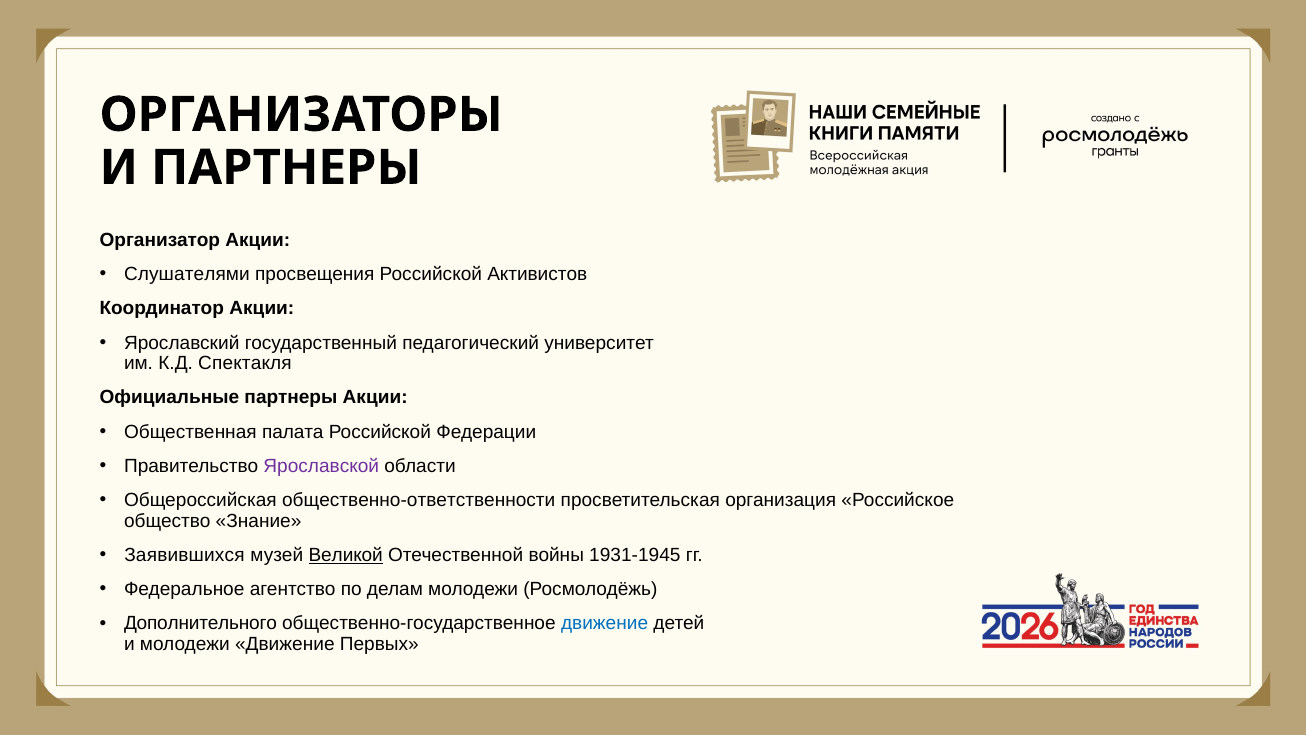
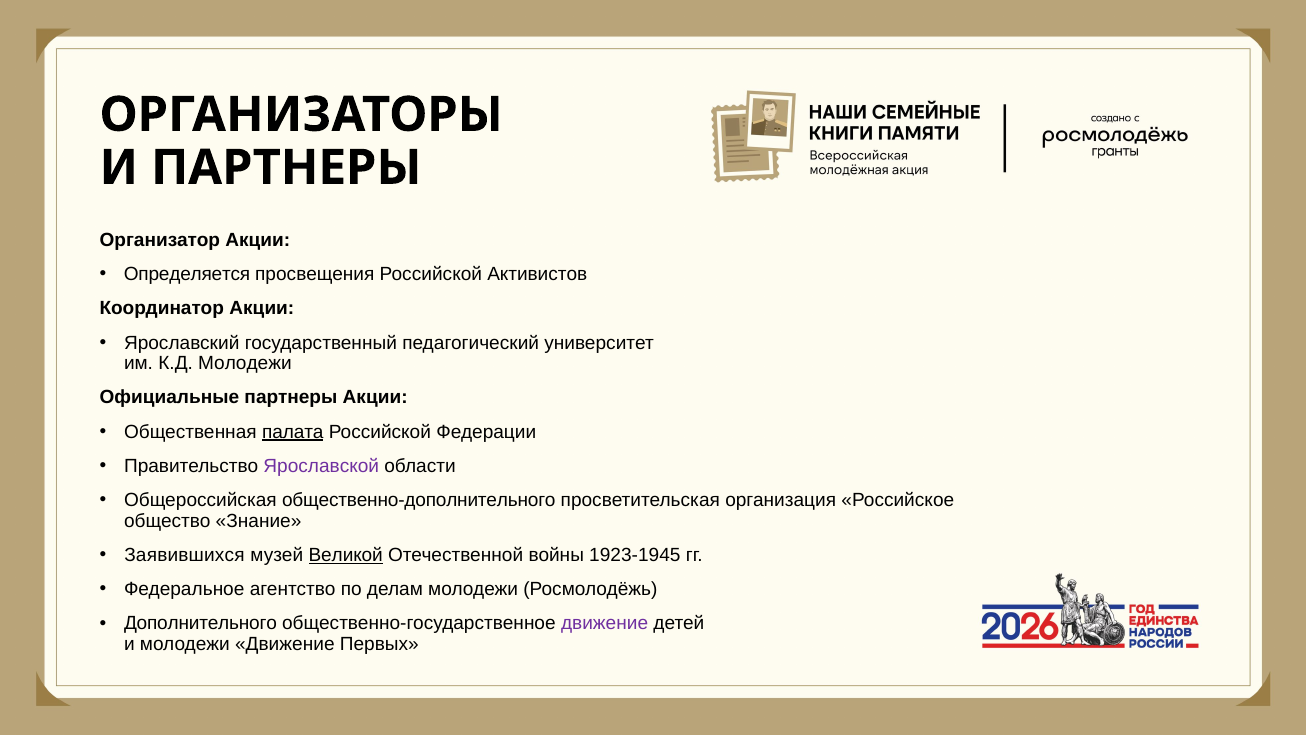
Слушателями: Слушателями -> Определяется (187, 274)
К.Д Спектакля: Спектакля -> Молодежи (245, 363)
палата underline: none -> present (293, 432)
общественно-ответственности: общественно-ответственности -> общественно-дополнительного (419, 500)
1931-1945: 1931-1945 -> 1923-1945 (635, 555)
движение colour: blue -> purple (605, 623)
